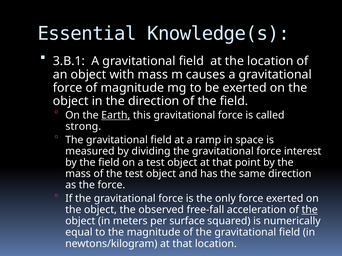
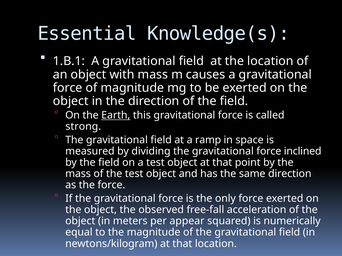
3.B.1: 3.B.1 -> 1.B.1 (69, 61)
interest: interest -> inclined (303, 152)
the underline: present -> none (310, 210)
surface: surface -> appear (187, 221)
